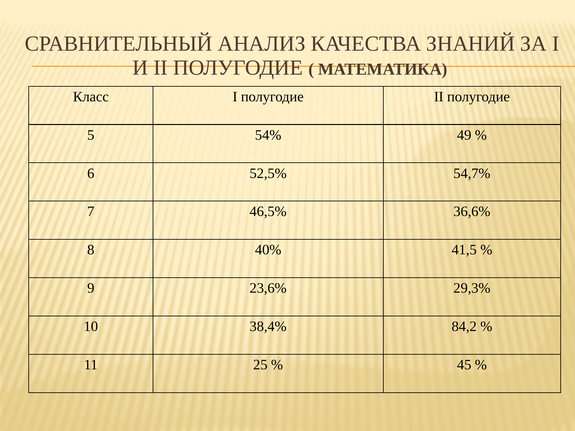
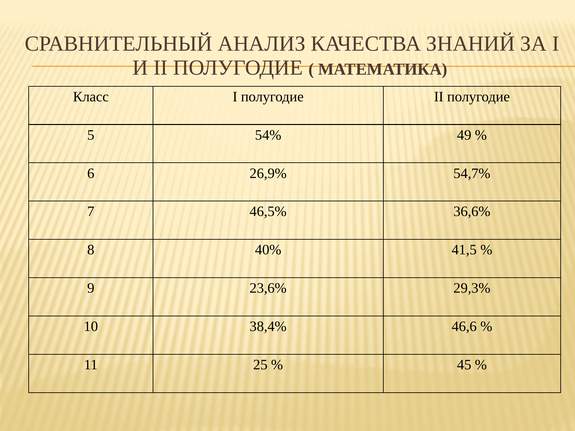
52,5%: 52,5% -> 26,9% (268, 173)
84,2: 84,2 -> 46,6 (464, 327)
